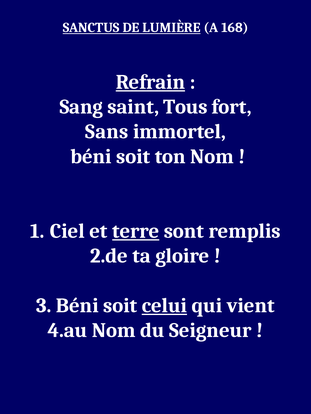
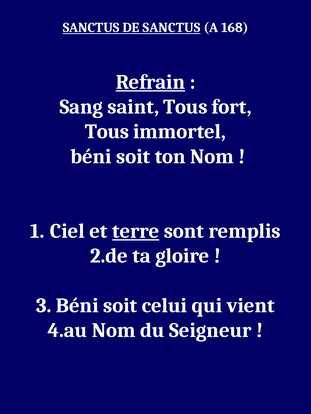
DE LUMIÈRE: LUMIÈRE -> SANCTUS (171, 28)
Sans: Sans -> Tous (107, 132)
celui underline: present -> none (164, 306)
